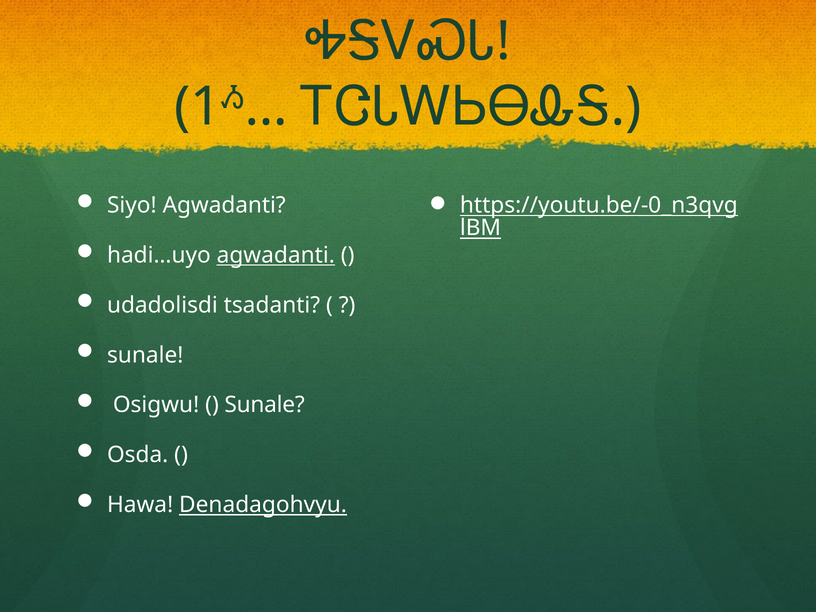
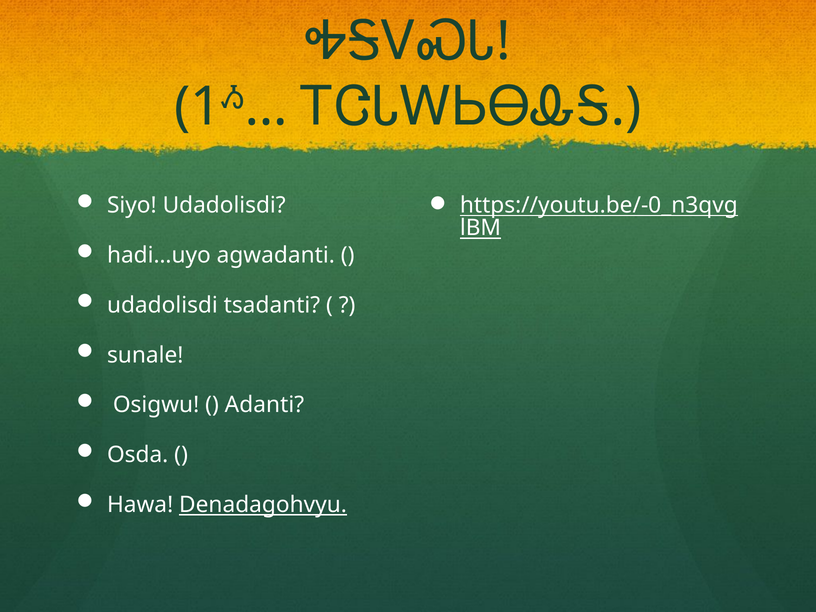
Siyo Agwadanti: Agwadanti -> Udadolisdi (224, 205)
agwadanti underline: present -> none (276, 255)
Sunale: Sunale -> Adanti (264, 405)
